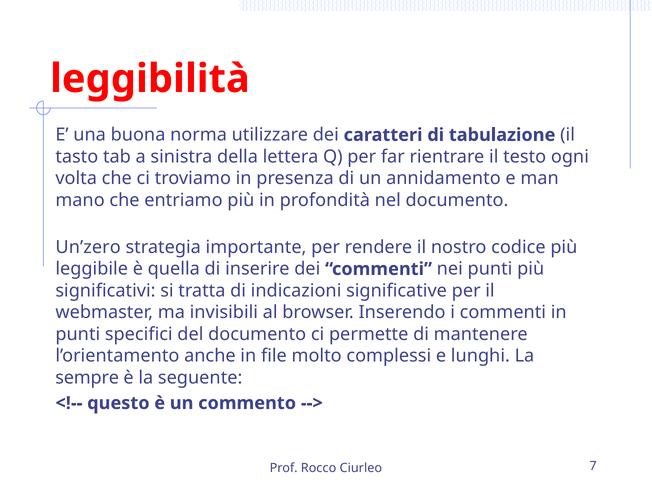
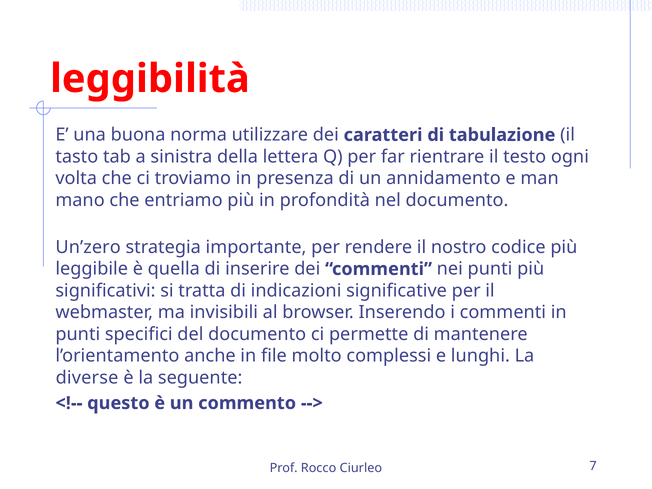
sempre: sempre -> diverse (87, 378)
